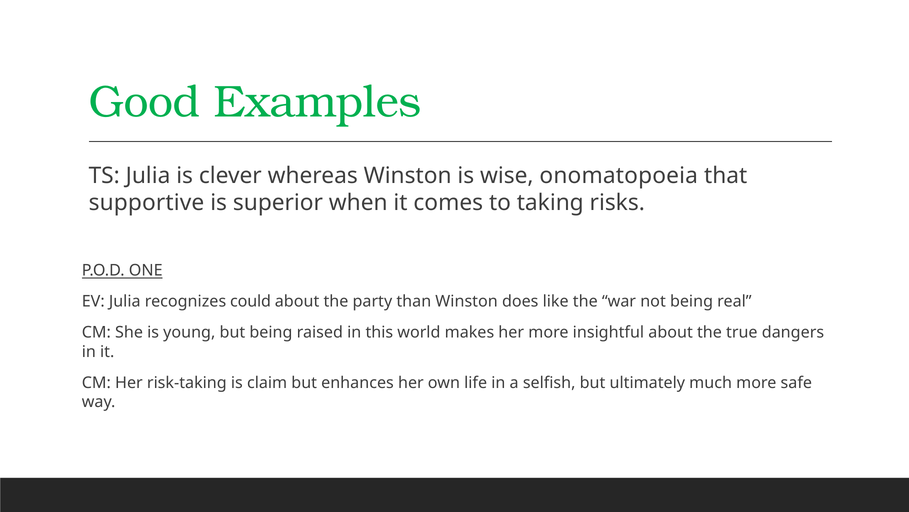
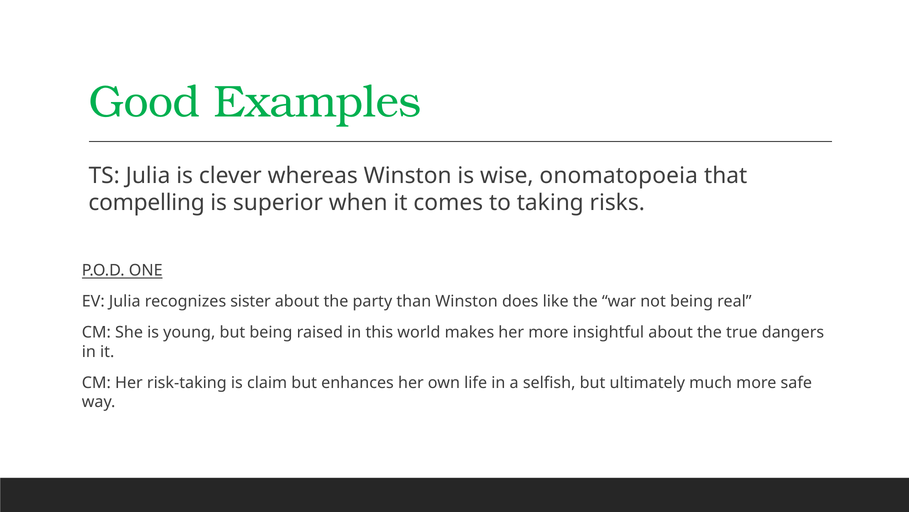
supportive: supportive -> compelling (147, 202)
could: could -> sister (251, 301)
